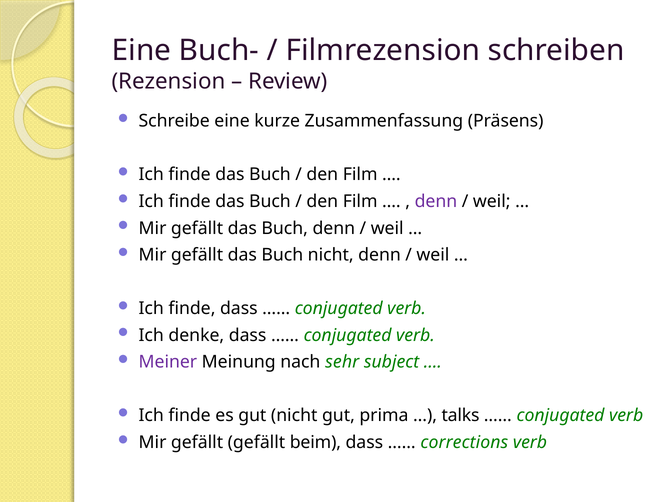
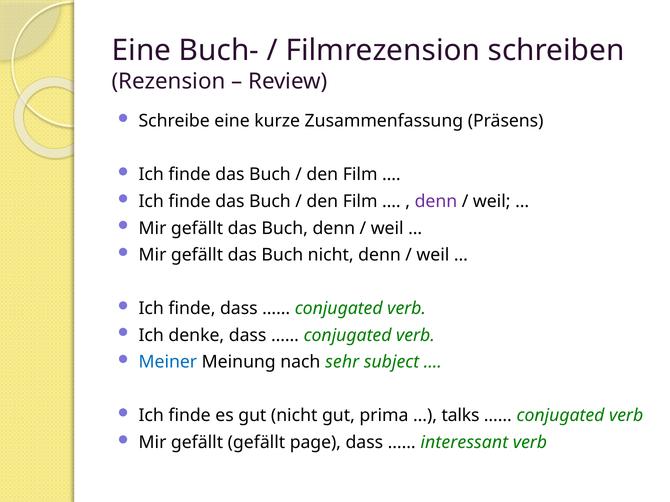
Meiner colour: purple -> blue (168, 362)
beim: beim -> page (315, 443)
corrections: corrections -> interessant (464, 443)
